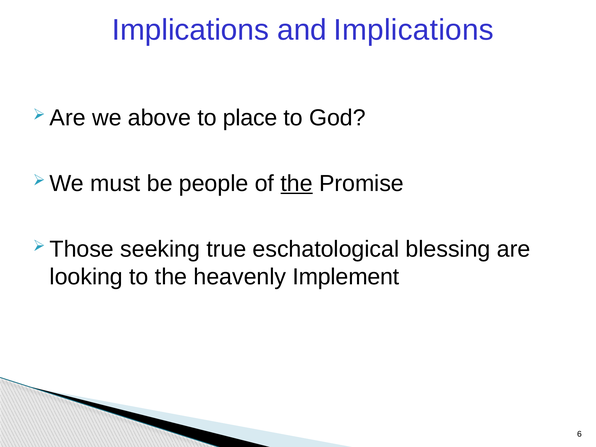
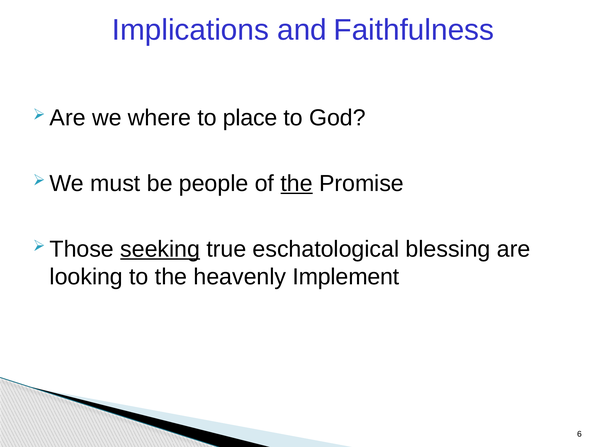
and Implications: Implications -> Faithfulness (414, 30)
above: above -> where (159, 118)
seeking underline: none -> present (160, 249)
